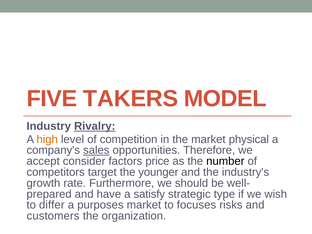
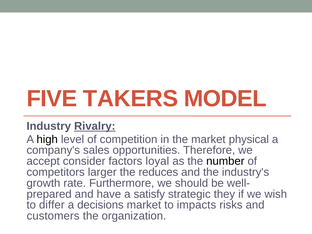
high colour: orange -> black (47, 139)
sales underline: present -> none (96, 150)
price: price -> loyal (157, 161)
target: target -> larger (102, 172)
younger: younger -> reduces (158, 172)
type: type -> they (224, 194)
purposes: purposes -> decisions (100, 205)
focuses: focuses -> impacts (196, 205)
